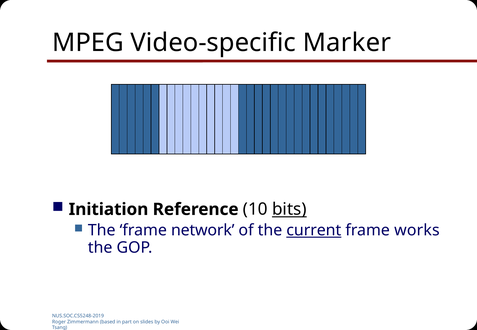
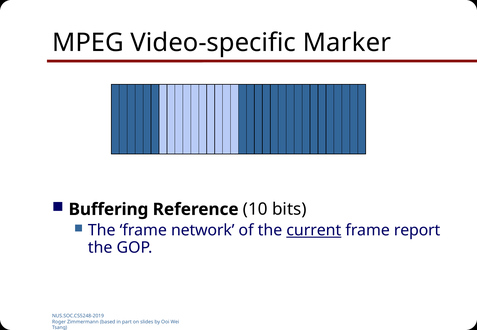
Initiation: Initiation -> Buffering (109, 209)
bits underline: present -> none (289, 209)
works: works -> report (417, 230)
